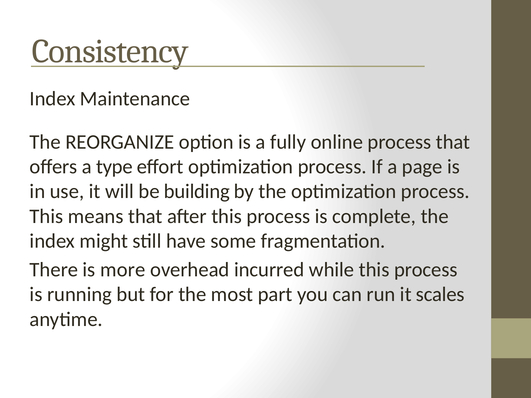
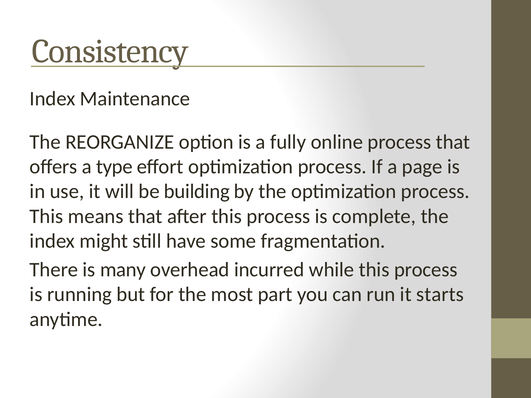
more: more -> many (123, 270)
scales: scales -> starts (440, 295)
